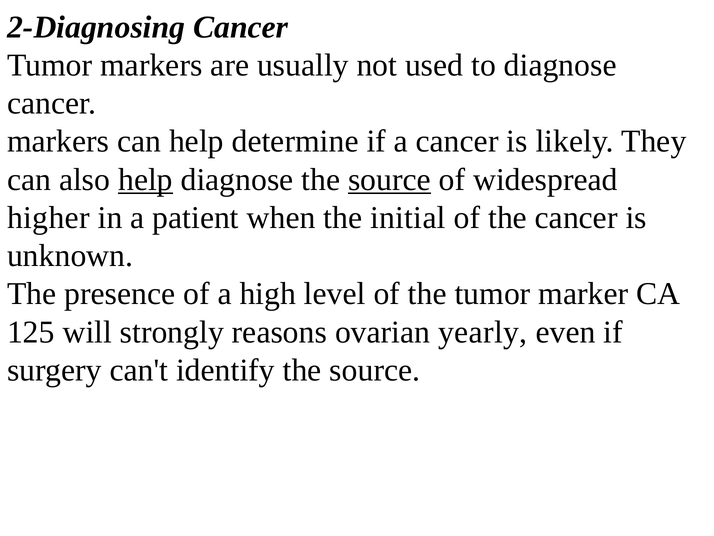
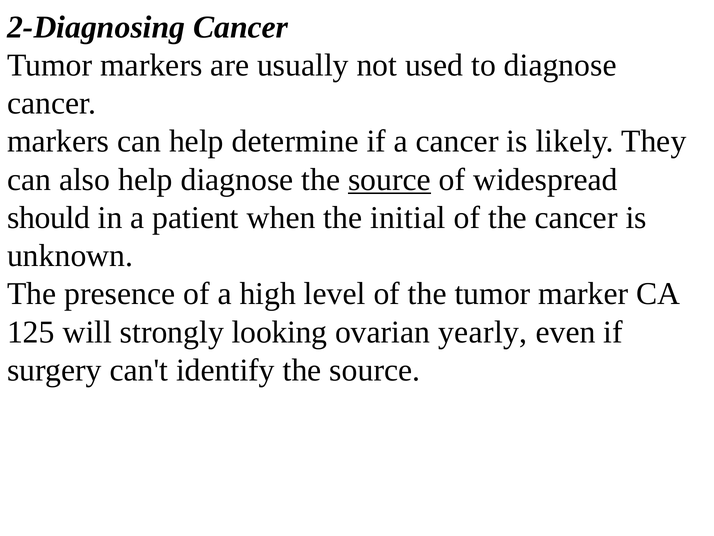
help underline: present -> none (145, 179)
higher: higher -> should (49, 217)
reasons: reasons -> looking (280, 332)
